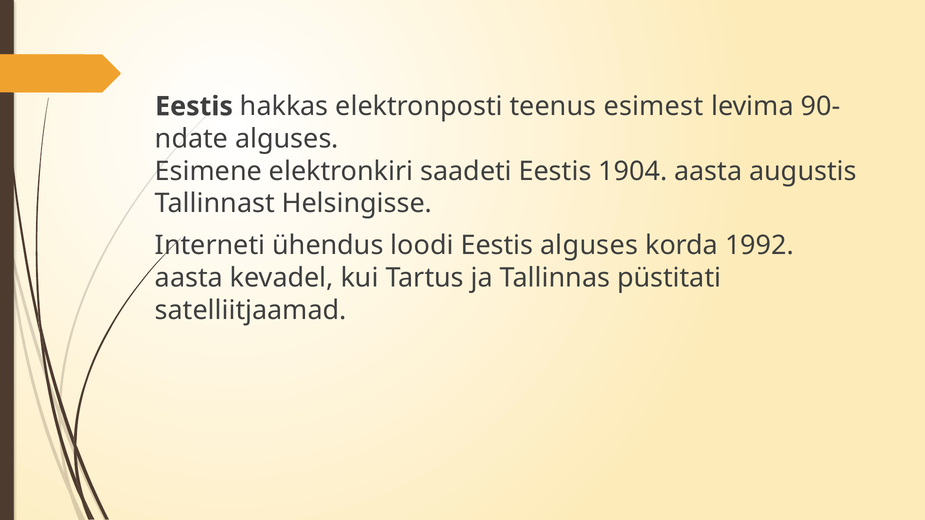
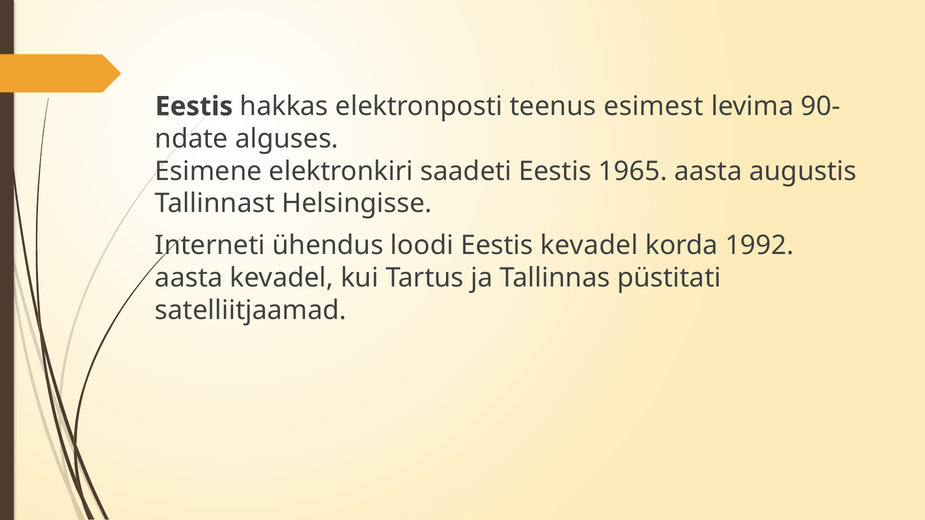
1904: 1904 -> 1965 (633, 171)
Eestis alguses: alguses -> kevadel (589, 246)
